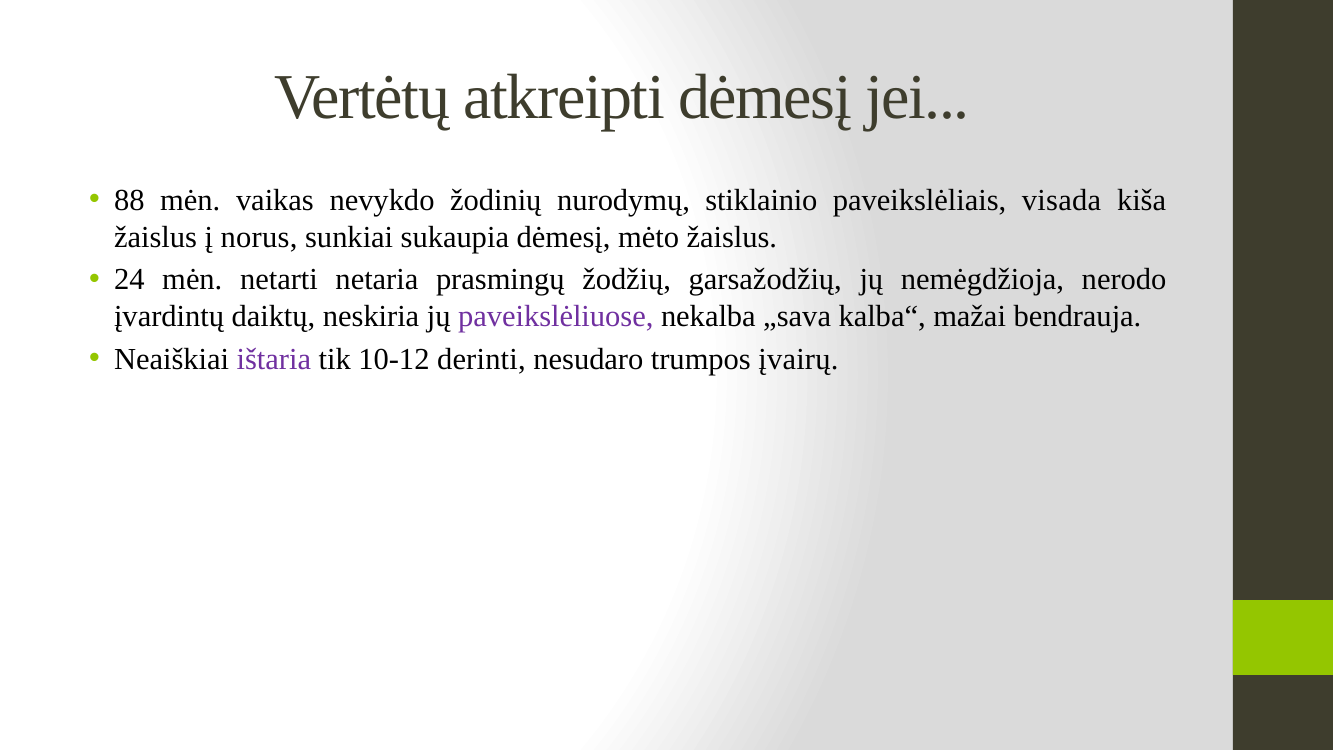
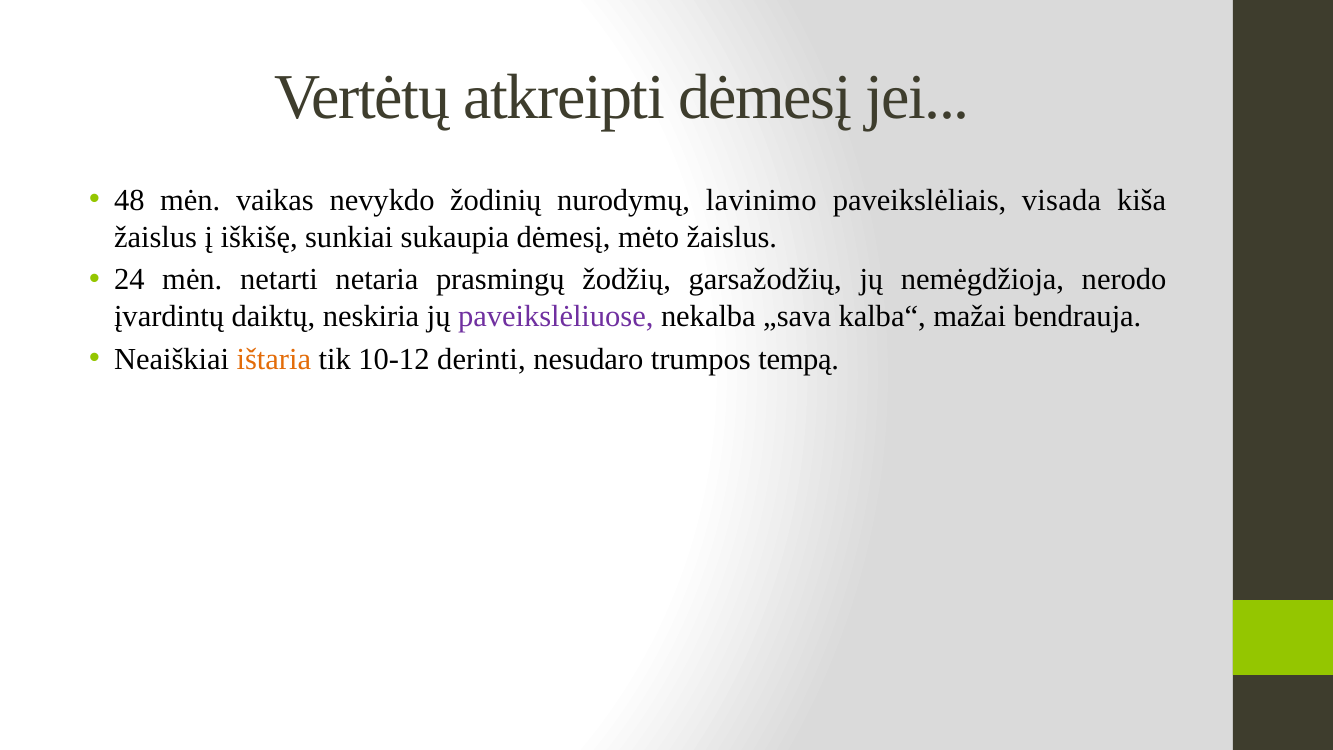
88: 88 -> 48 (129, 200)
stiklainio: stiklainio -> lavinimo (761, 200)
norus: norus -> iškišę (259, 237)
ištaria colour: purple -> orange (274, 359)
įvairų: įvairų -> tempą (799, 359)
